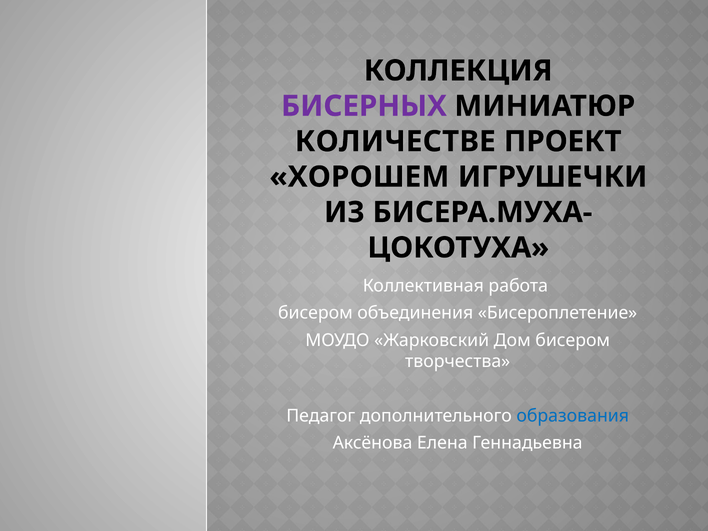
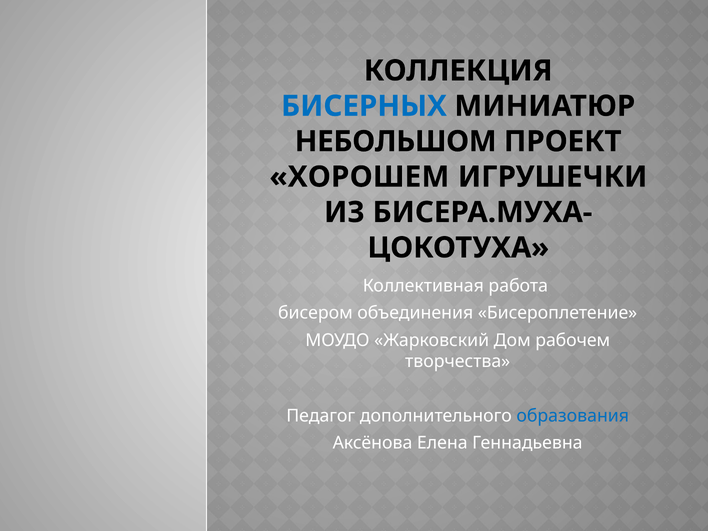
БИСЕРНЫХ colour: purple -> blue (364, 106)
КОЛИЧЕСТВЕ: КОЛИЧЕСТВЕ -> НЕБОЛЬШОМ (396, 142)
Дом бисером: бисером -> рабочем (573, 340)
